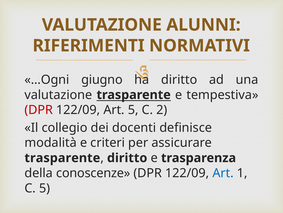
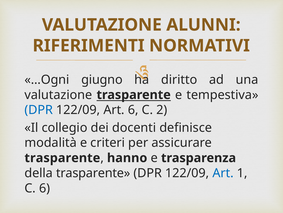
DPR colour: red -> blue (39, 110)
Art 5: 5 -> 6 (133, 110)
diritto: diritto -> hanno (127, 157)
della conoscenze: conoscenze -> trasparente (93, 173)
C 5: 5 -> 6 (45, 188)
